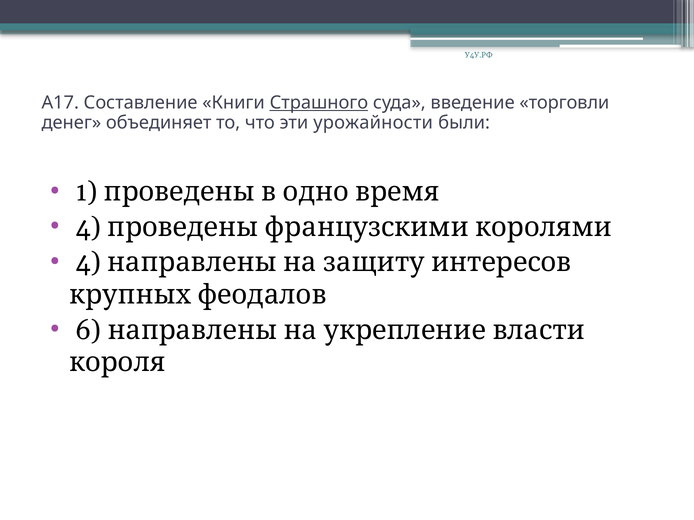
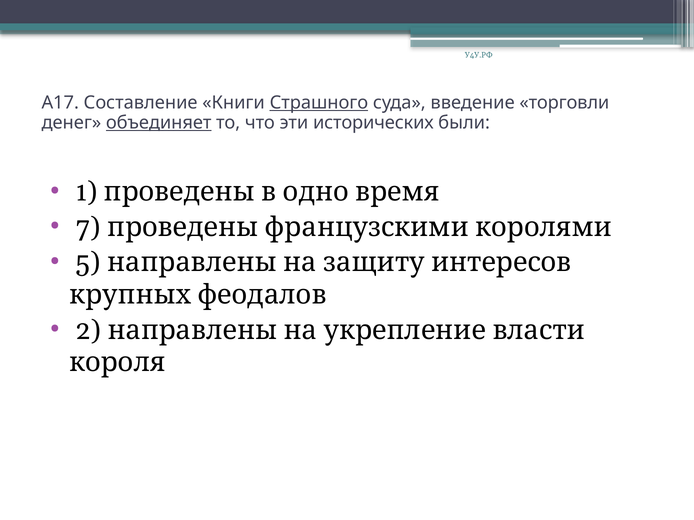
объединяет underline: none -> present (159, 123)
урожайности: урожайности -> исторических (373, 123)
4: 4 -> 7 (88, 228)
4: 4 -> 5 (88, 263)
6: 6 -> 2 (88, 331)
